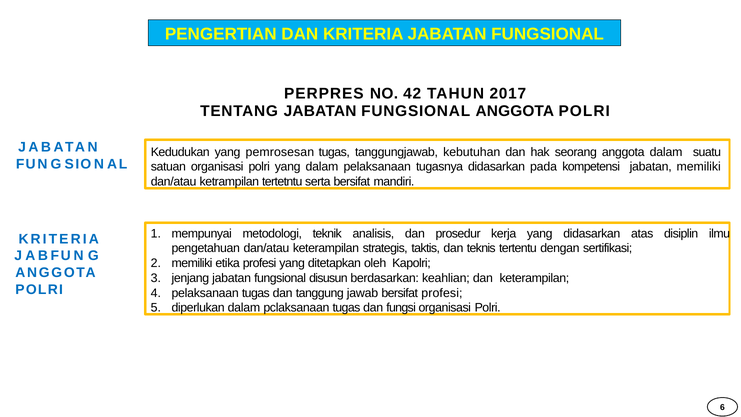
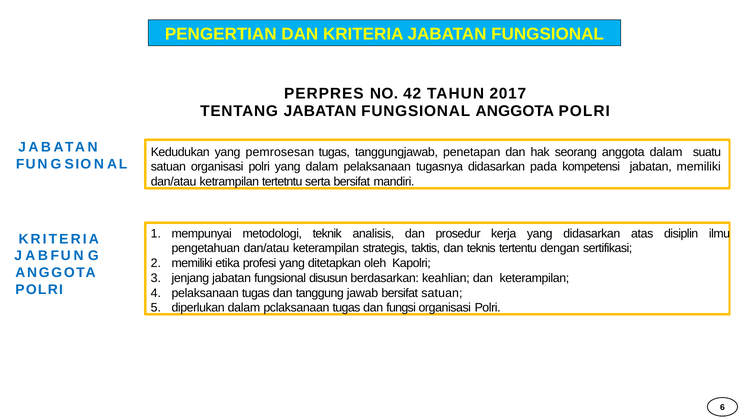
kebutuhan: kebutuhan -> penetapan (472, 152)
bersifat profesi: profesi -> satuan (442, 293)
